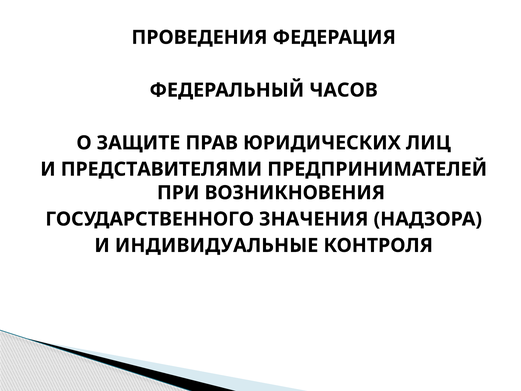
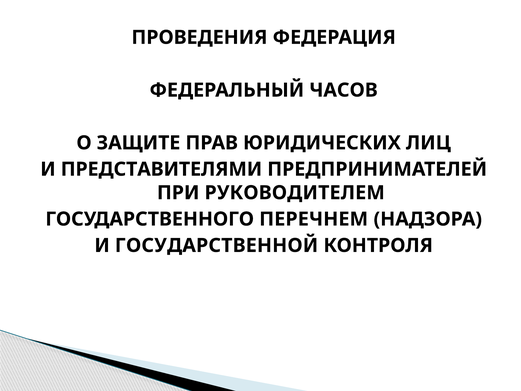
ВОЗНИКНОВЕНИЯ: ВОЗНИКНОВЕНИЯ -> РУКОВОДИТЕЛЕМ (295, 193)
ЗНАЧЕНИЯ: ЗНАЧЕНИЯ -> ПЕРЕЧНЕМ (314, 219)
ИНДИВИДУАЛЬНЫЕ: ИНДИВИДУАЛЬНЫЕ -> ГОСУДАРСТВЕННОЙ (217, 245)
